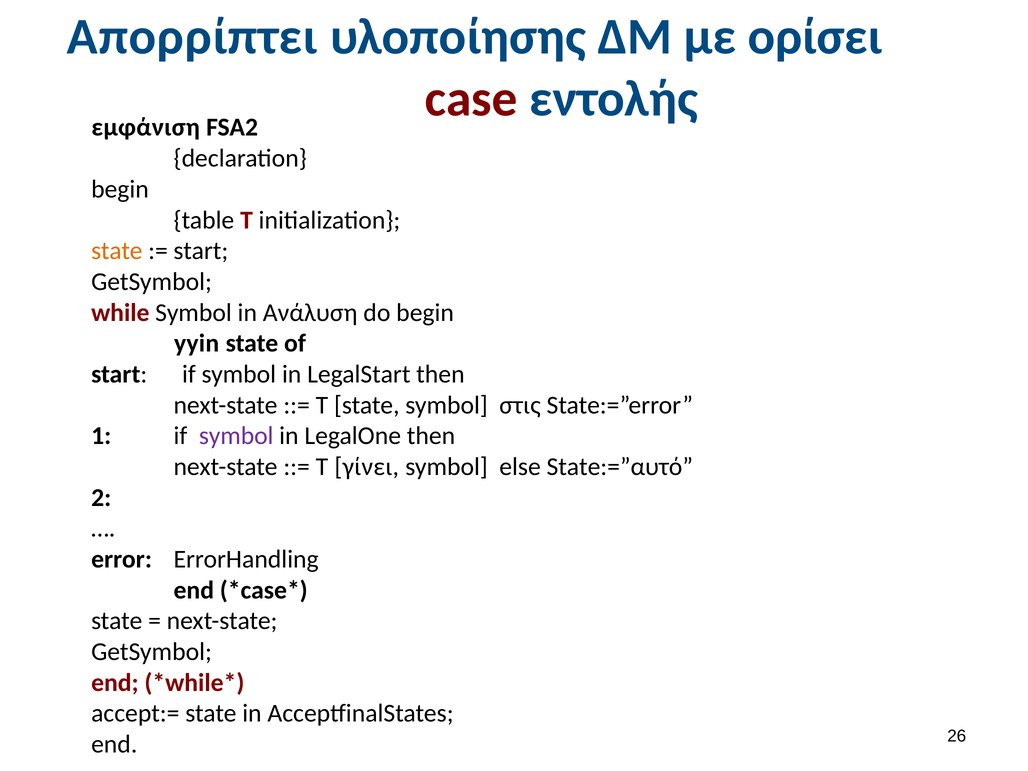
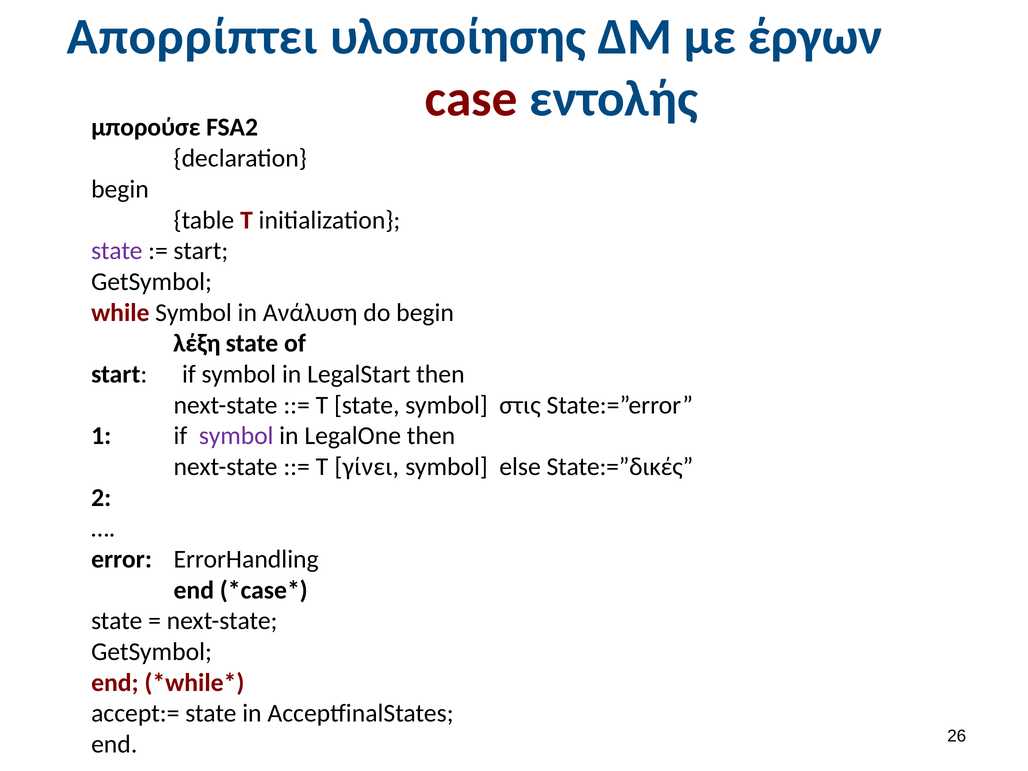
ορίσει: ορίσει -> έργων (815, 37)
εμφάνιση: εμφάνιση -> μπορούσε (146, 128)
state colour: orange -> purple (117, 251)
yyin: yyin -> λέξη (197, 343)
State:=”αυτό: State:=”αυτό -> State:=”δικές (620, 467)
